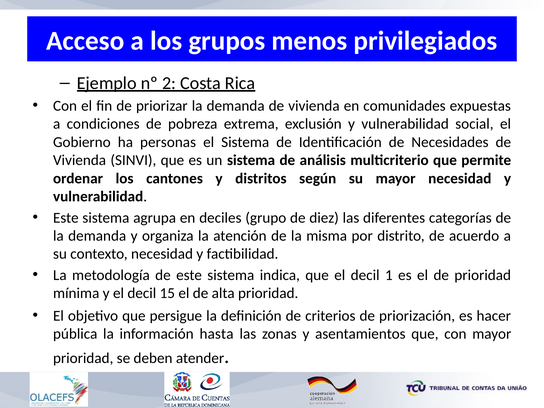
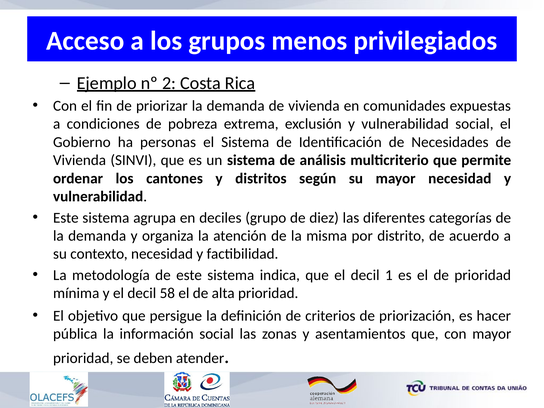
15: 15 -> 58 (167, 293)
información hasta: hasta -> social (217, 334)
